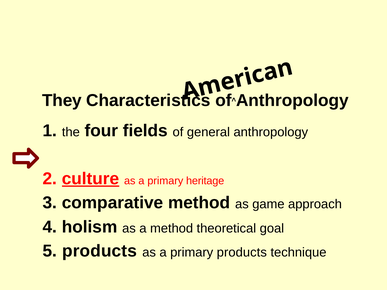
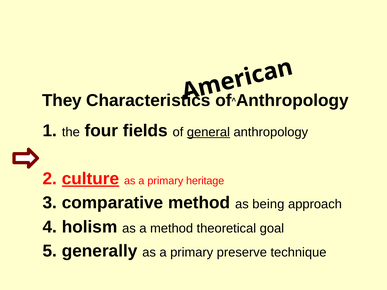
general underline: none -> present (208, 132)
game: game -> being (268, 204)
products: products -> generally (100, 251)
primary products: products -> preserve (242, 253)
